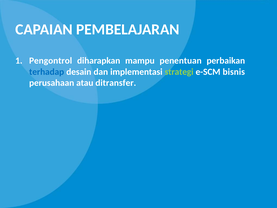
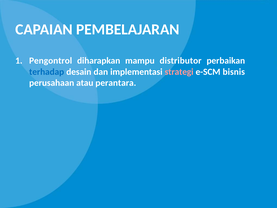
penentuan: penentuan -> distributor (181, 61)
strategi colour: light green -> pink (179, 72)
ditransfer: ditransfer -> perantara (116, 83)
